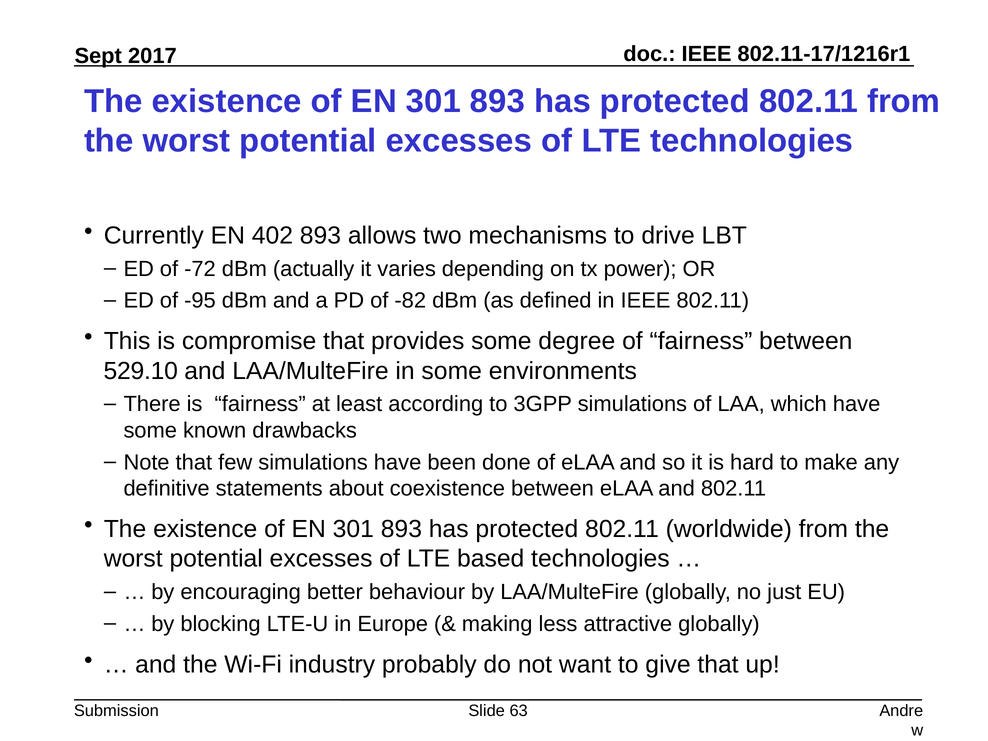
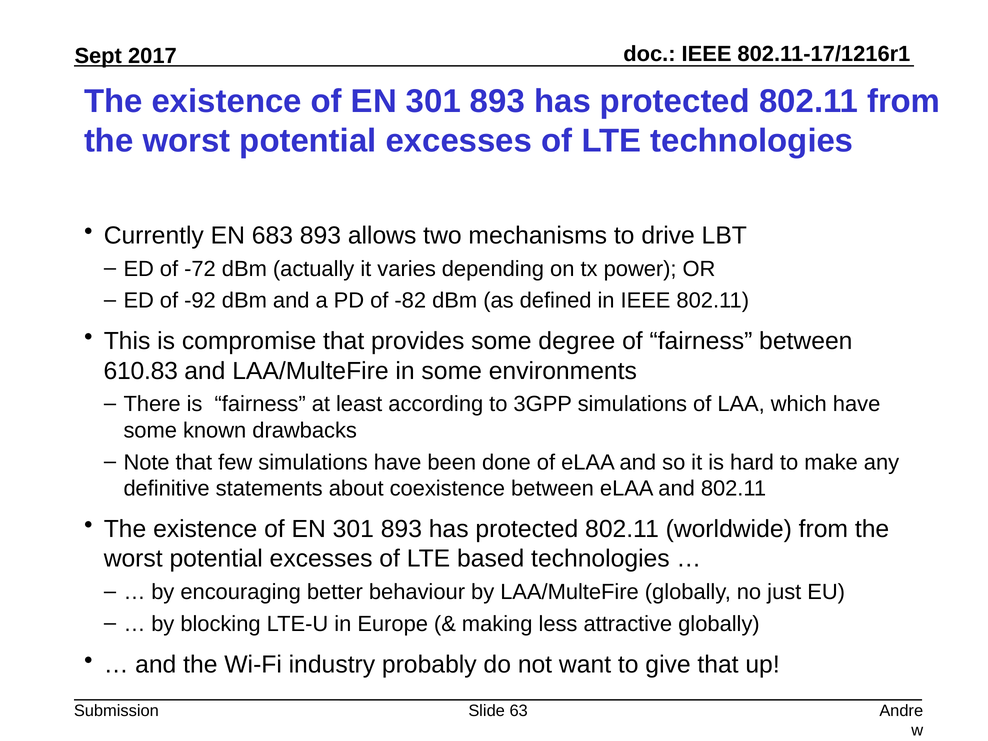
402: 402 -> 683 (272, 236)
-95: -95 -> -92 (200, 301)
529.10: 529.10 -> 610.83 (141, 371)
